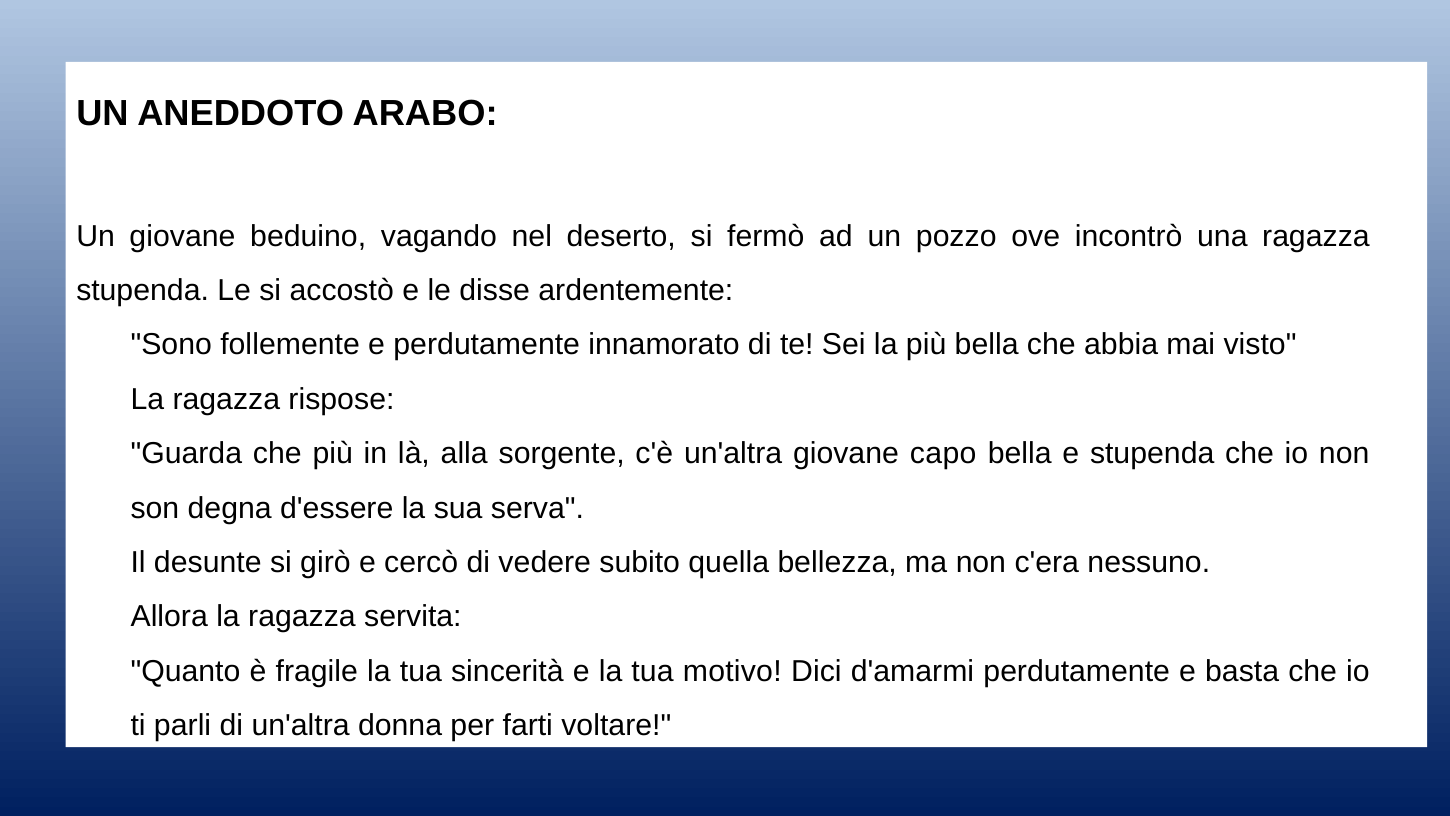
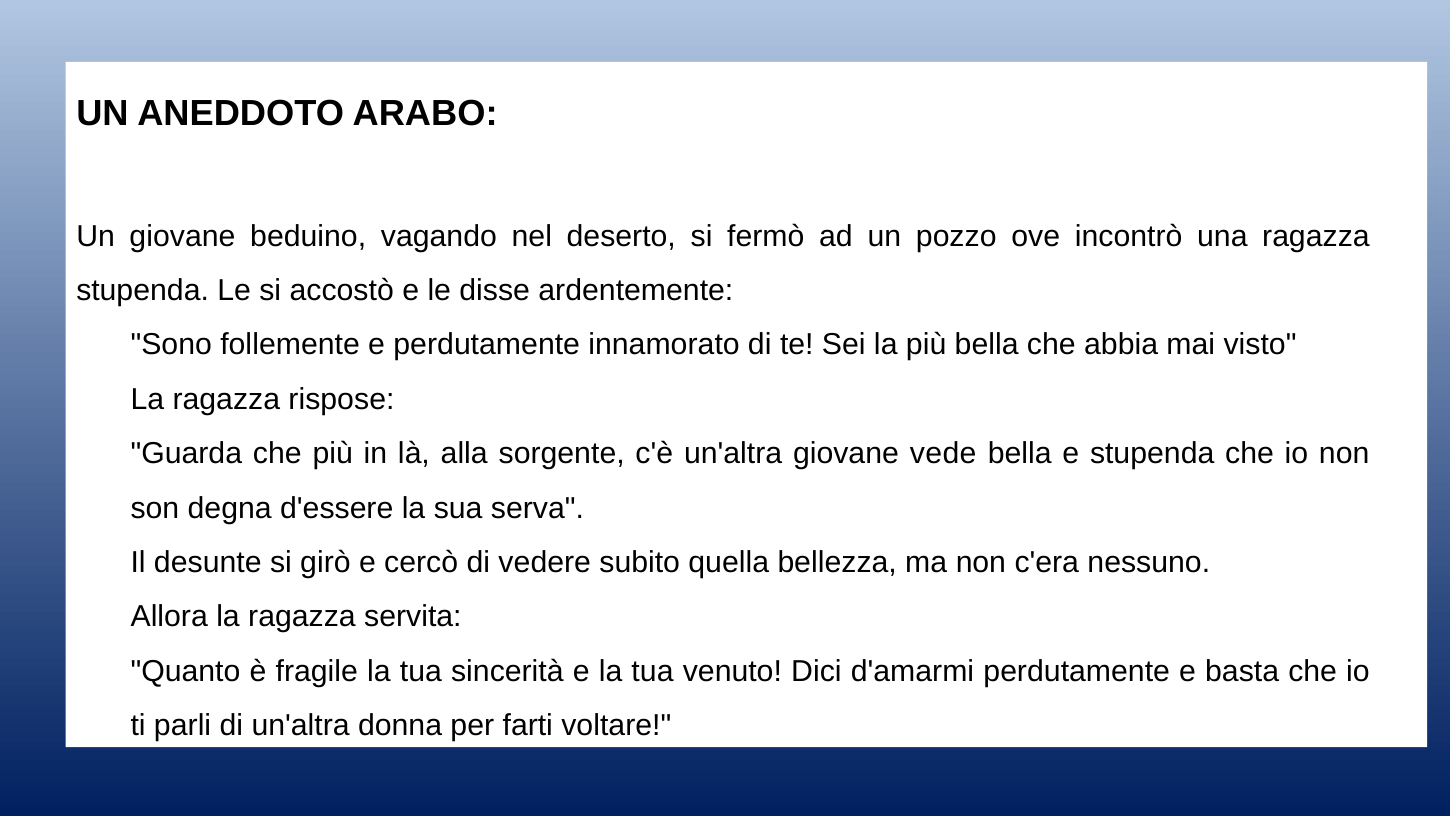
capo: capo -> vede (943, 454)
motivo: motivo -> venuto (732, 671)
